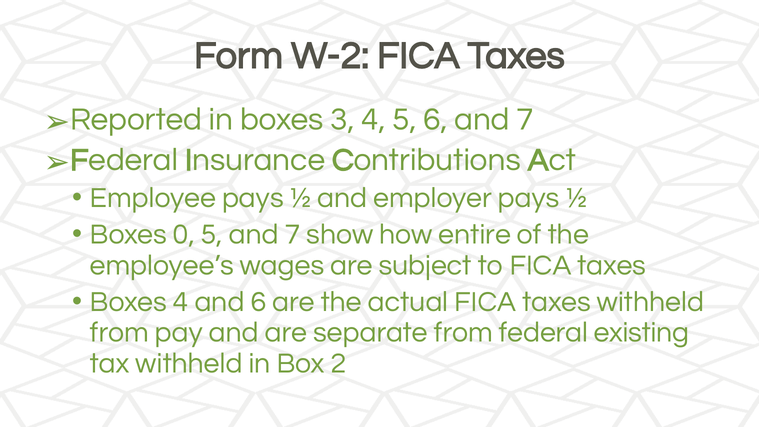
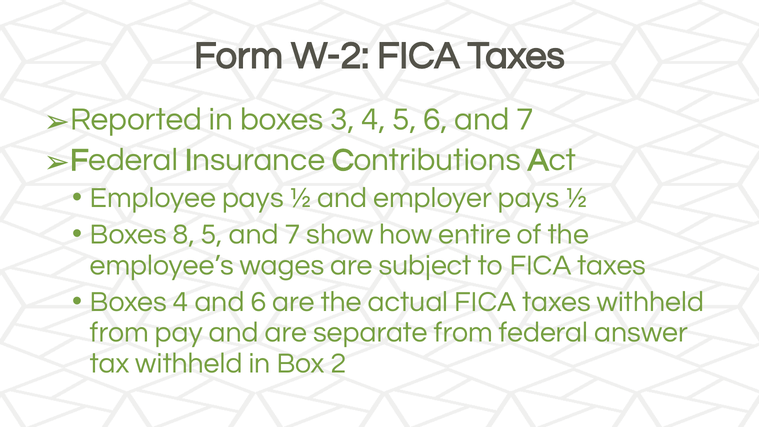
0: 0 -> 8 (184, 234)
existing: existing -> answer (641, 332)
